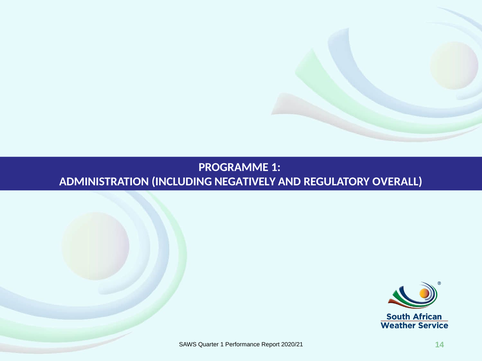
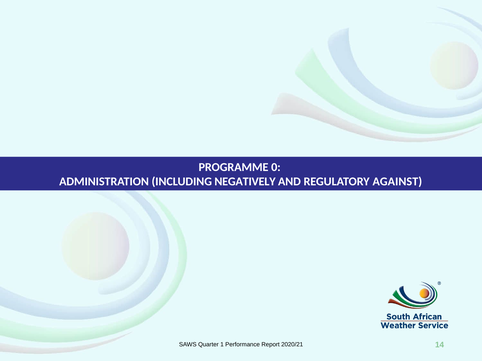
PROGRAMME 1: 1 -> 0 (276, 167)
OVERALL: OVERALL -> AGAINST (397, 182)
